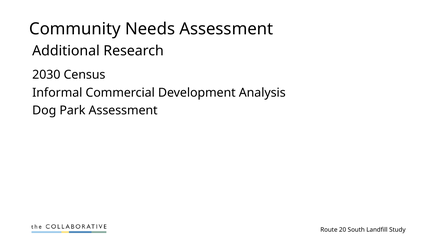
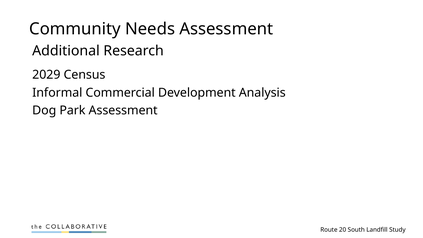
2030: 2030 -> 2029 (46, 75)
